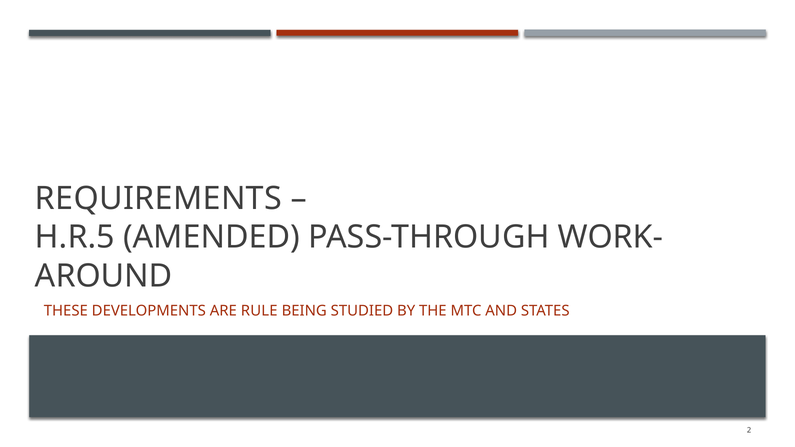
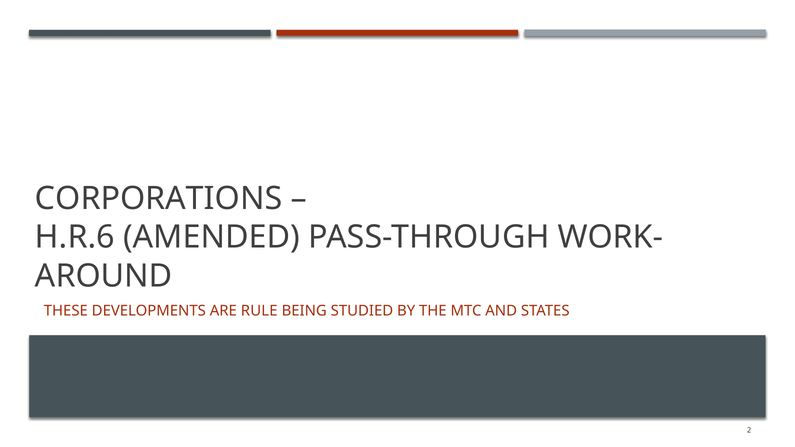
REQUIREMENTS: REQUIREMENTS -> CORPORATIONS (159, 198)
H.R.5: H.R.5 -> H.R.6 (75, 237)
